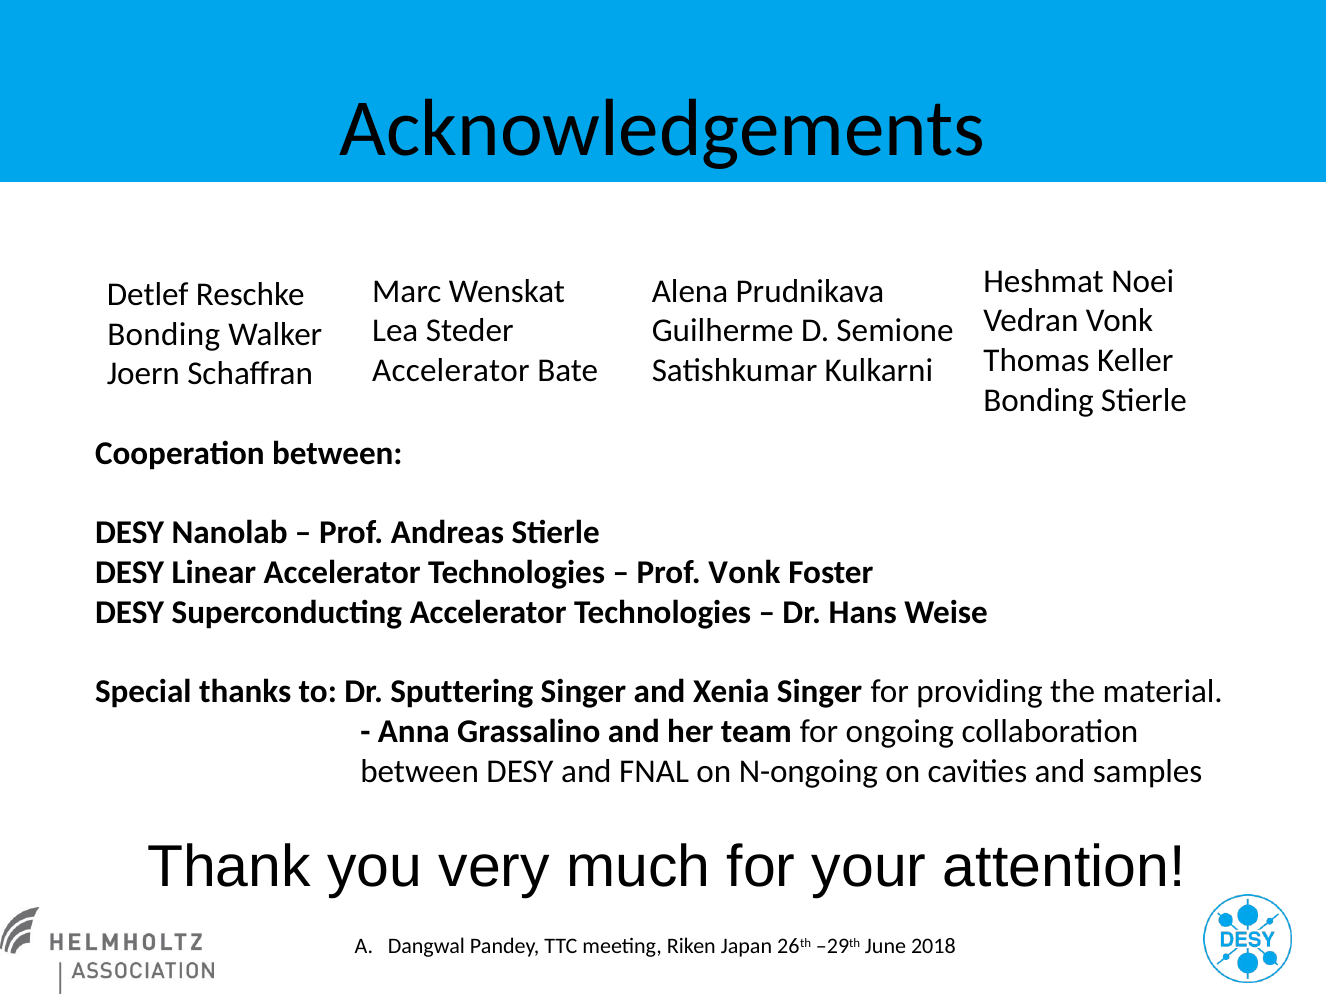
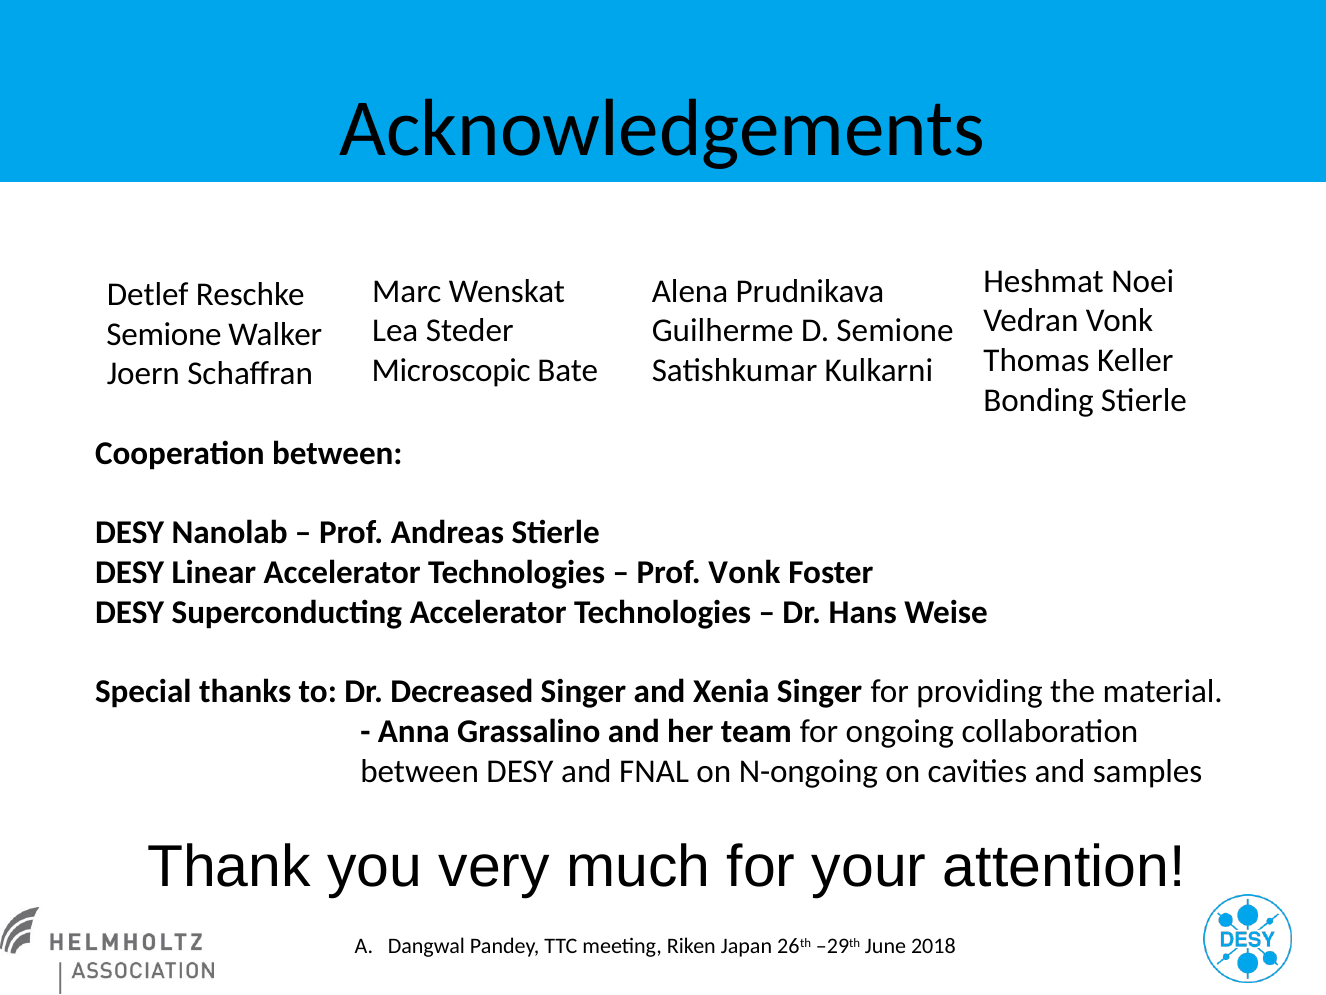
Bonding: Bonding -> Semione (164, 334)
Accelerator: Accelerator -> Microscopic (451, 371)
Sputtering: Sputtering -> Decreased (462, 692)
